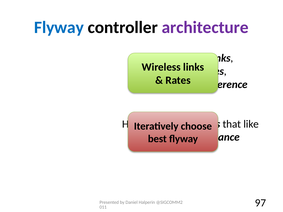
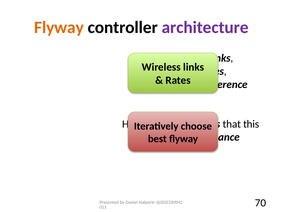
Flyway colour: blue -> orange (59, 27)
like: like -> this (251, 124)
97: 97 -> 70 (260, 203)
